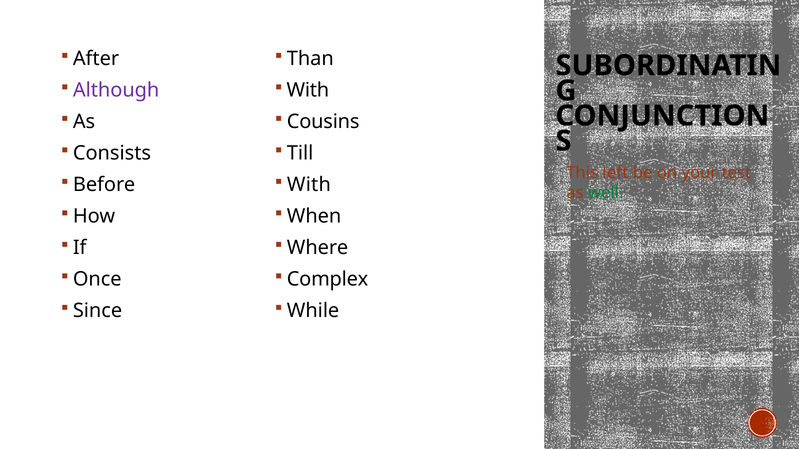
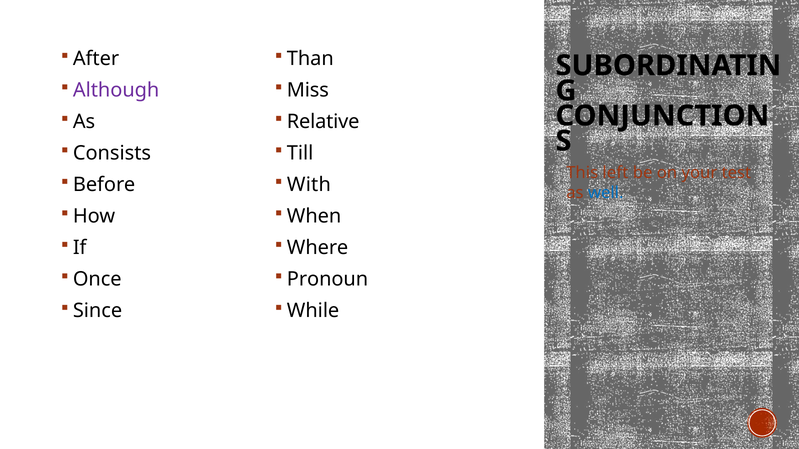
With: With -> Miss (308, 90)
Cousins: Cousins -> Relative (323, 122)
well colour: green -> blue (606, 193)
Complex: Complex -> Pronoun (327, 279)
